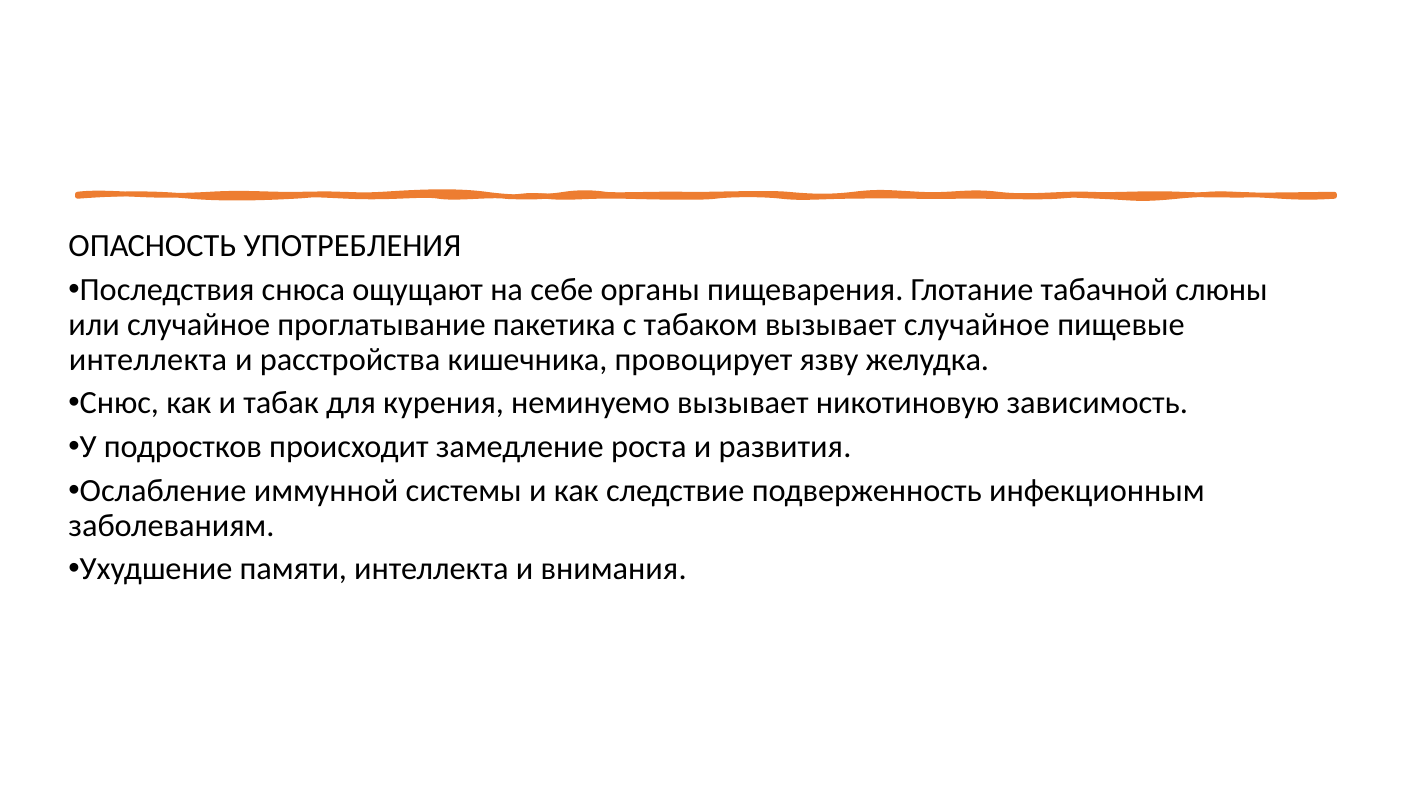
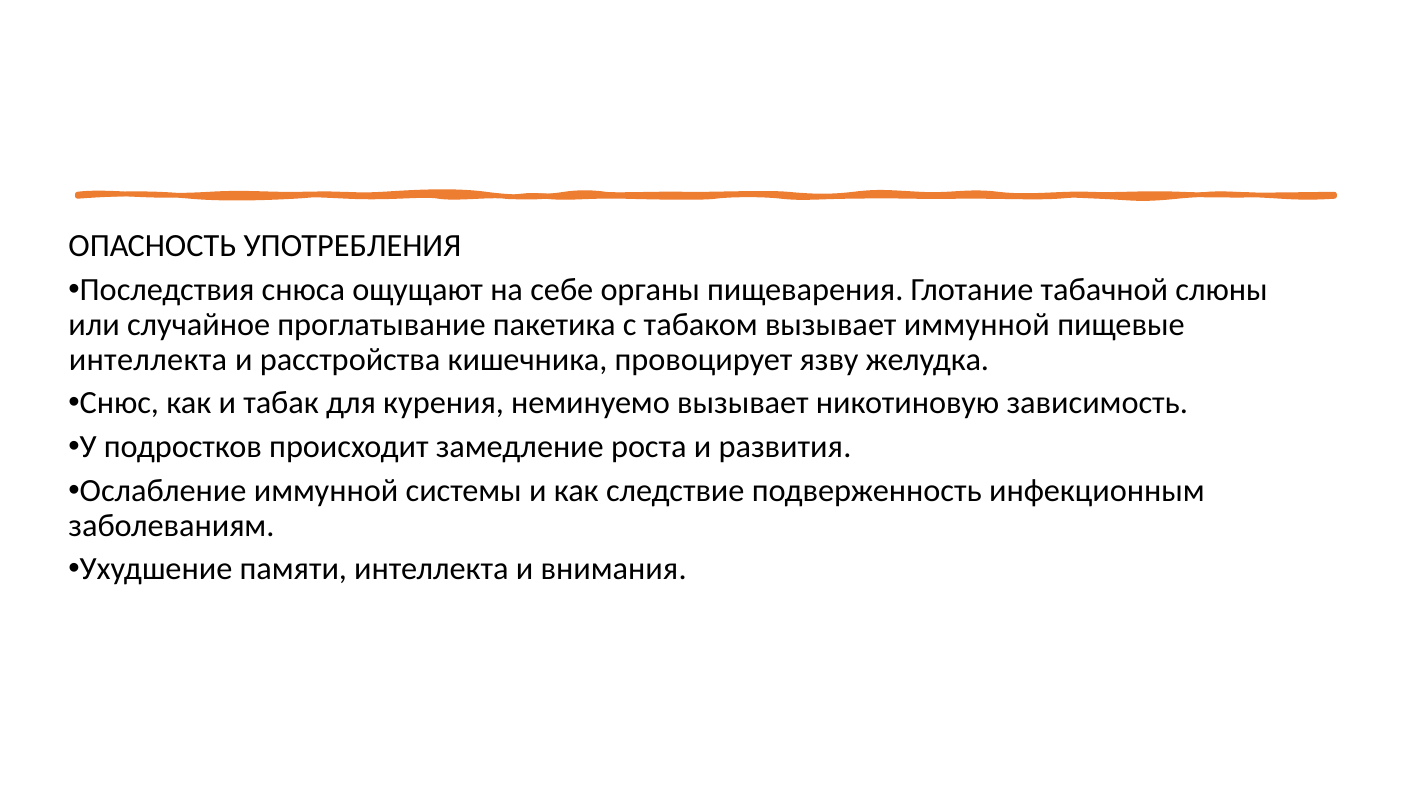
вызывает случайное: случайное -> иммунной (977, 325)
